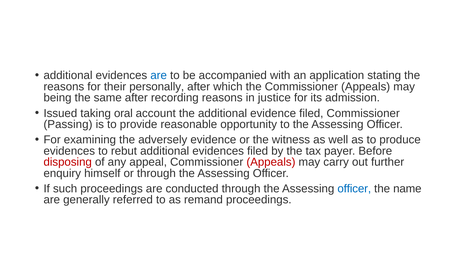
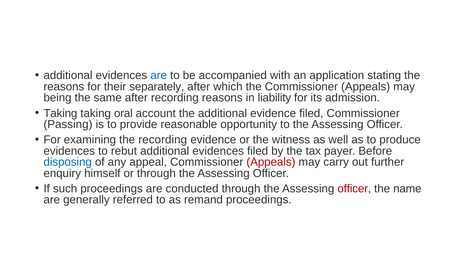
personally: personally -> separately (157, 87)
justice: justice -> liability (274, 98)
Issued: Issued -> Taking (60, 113)
the adversely: adversely -> recording (163, 140)
disposing colour: red -> blue (68, 162)
officer colour: blue -> red (354, 188)
